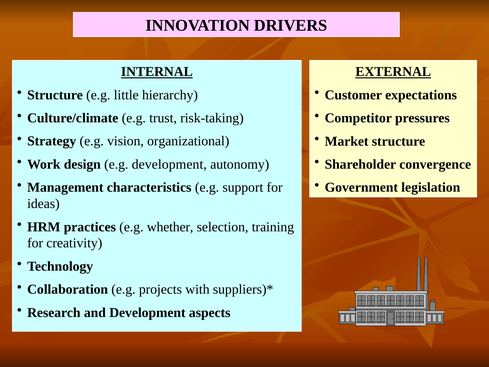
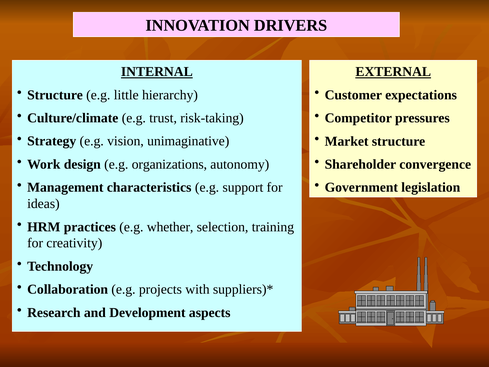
organizational: organizational -> unimaginative (188, 141)
e.g development: development -> organizations (169, 164)
